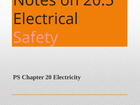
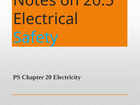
Safety colour: pink -> light blue (36, 38)
